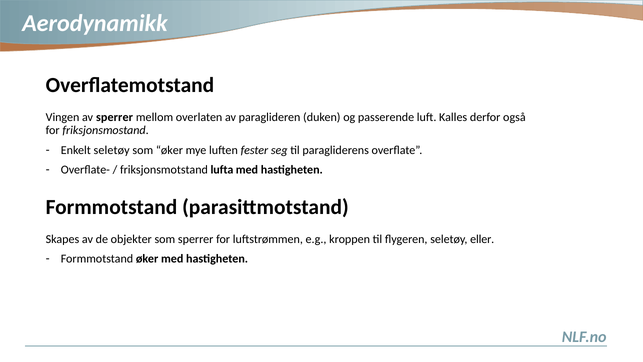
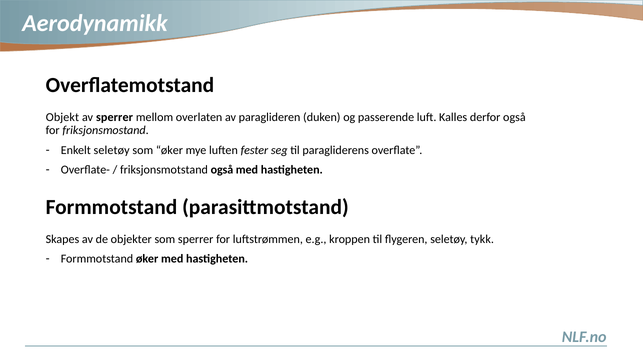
Vingen: Vingen -> Objekt (62, 117)
friksjonsmotstand lufta: lufta -> også (222, 170)
eller: eller -> tykk (482, 239)
